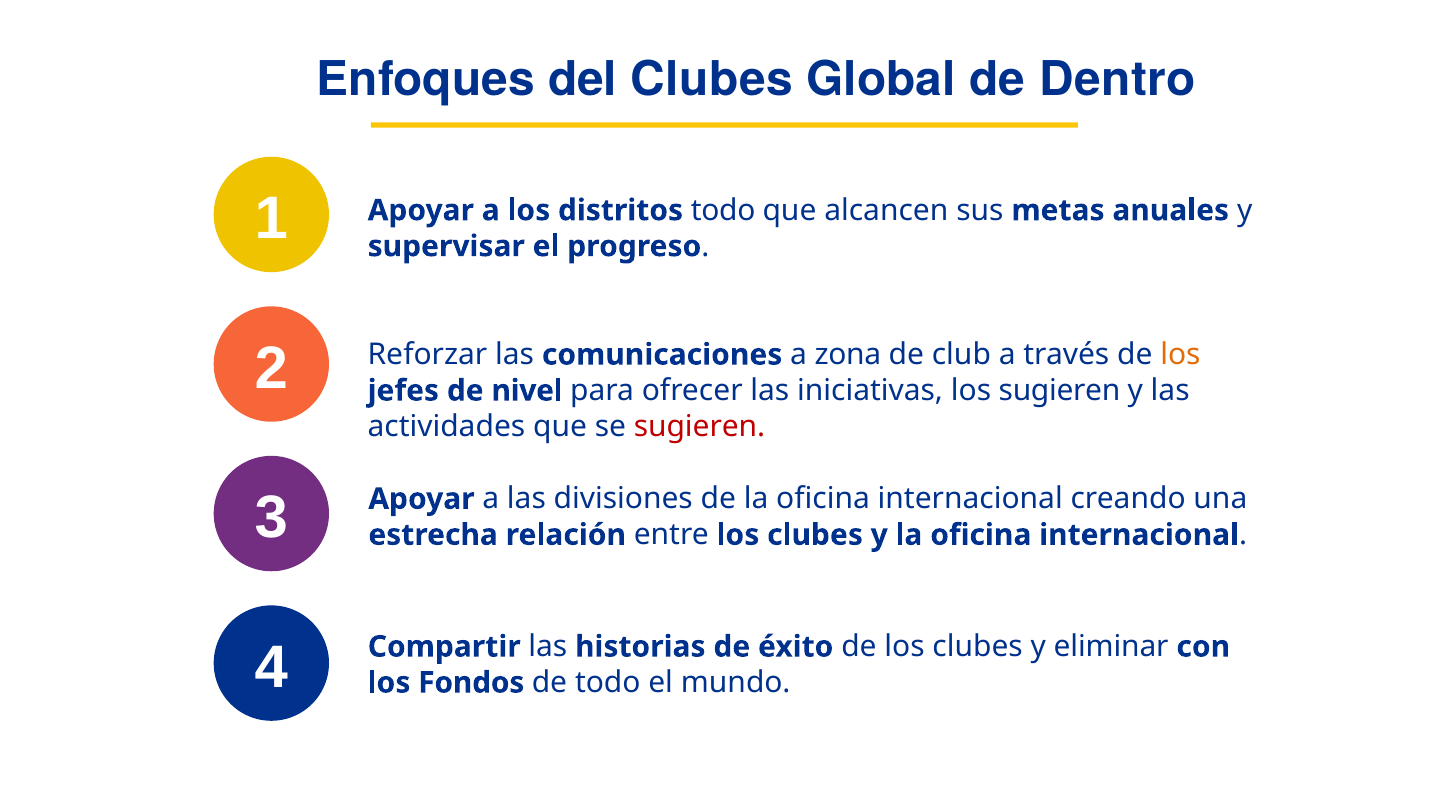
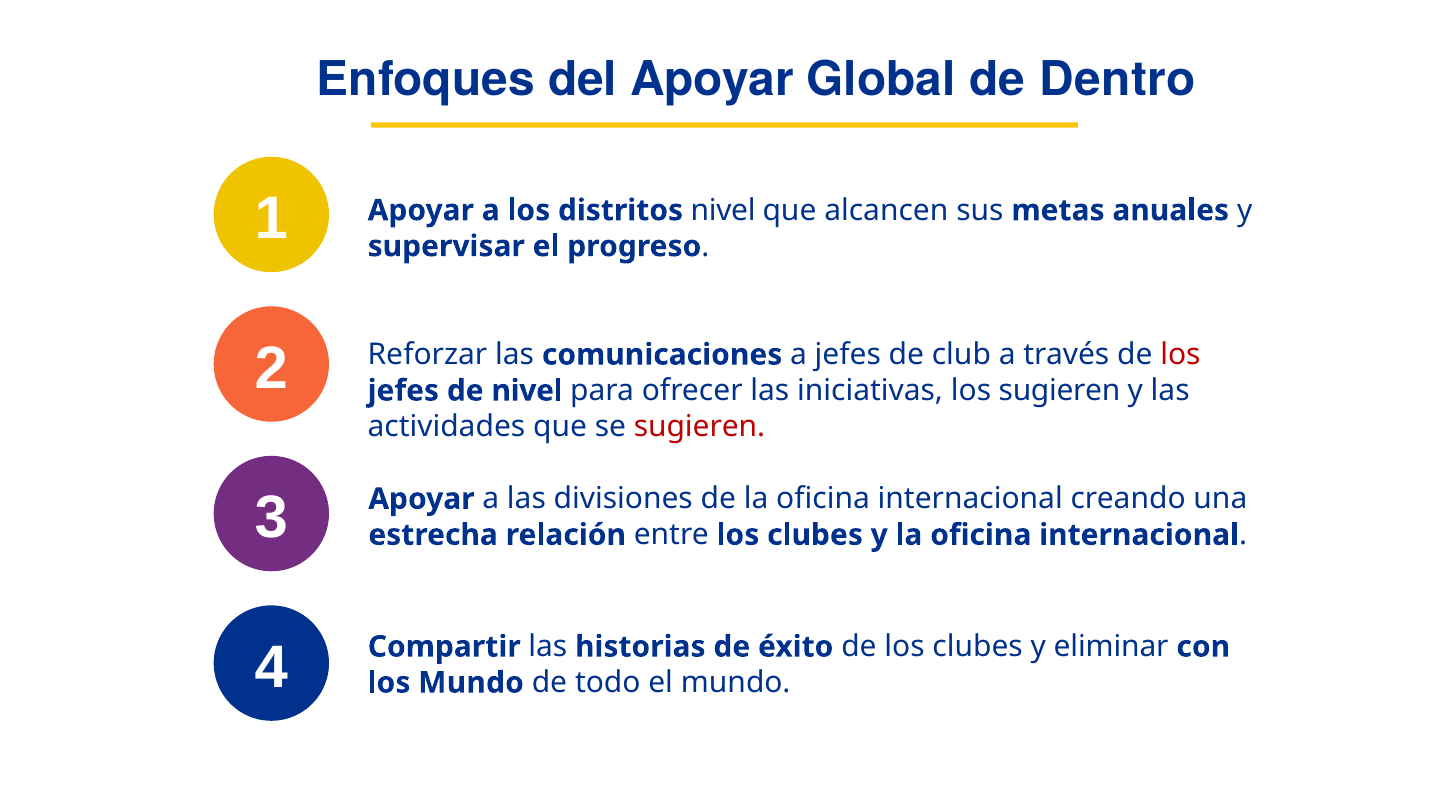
del Clubes: Clubes -> Apoyar (712, 80)
distritos todo: todo -> nivel (723, 210)
a zona: zona -> jefes (848, 354)
los colour: orange -> red (1180, 354)
los Fondos: Fondos -> Mundo (471, 682)
